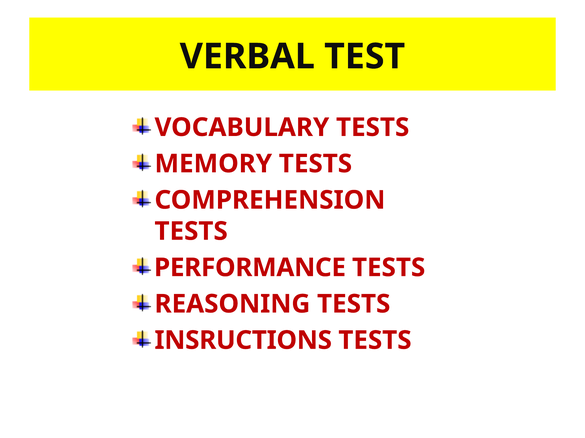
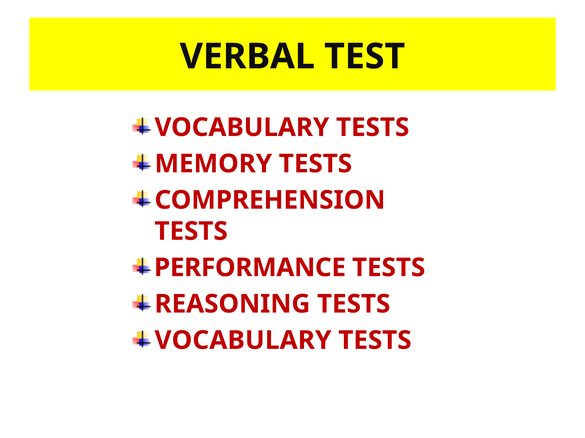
INSRUCTIONS: INSRUCTIONS -> VOCABULARY (243, 341)
